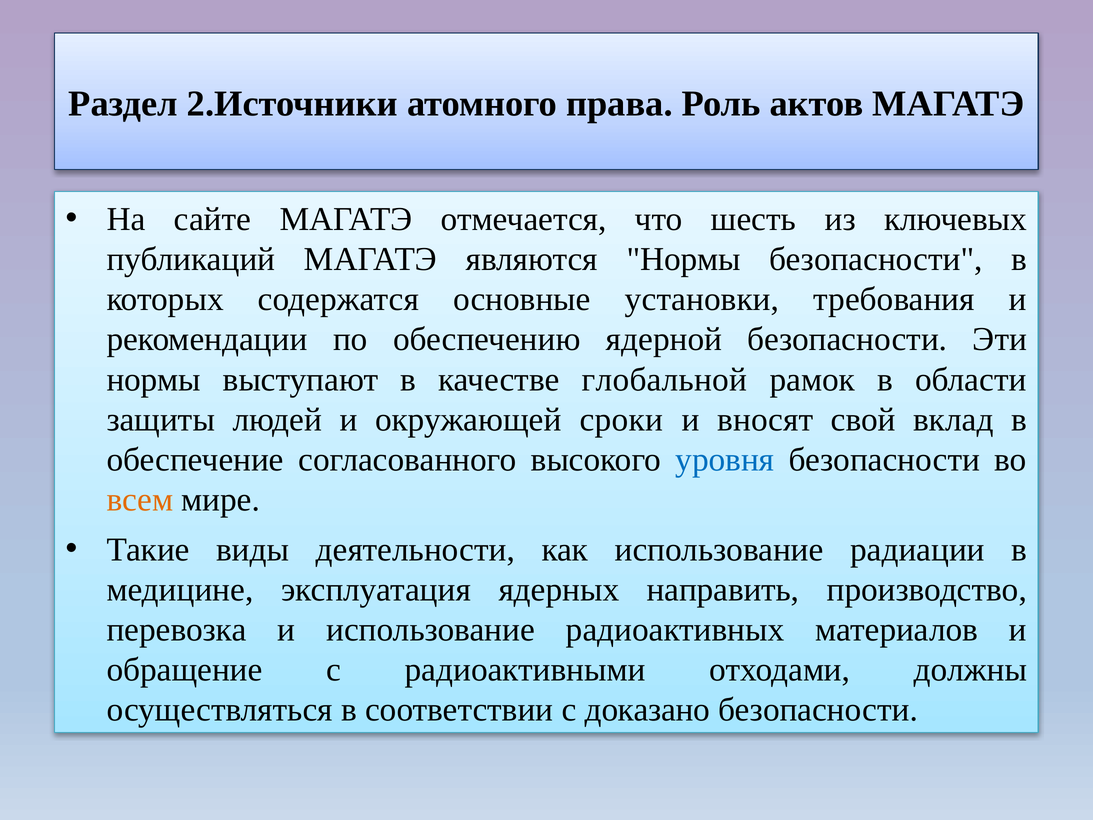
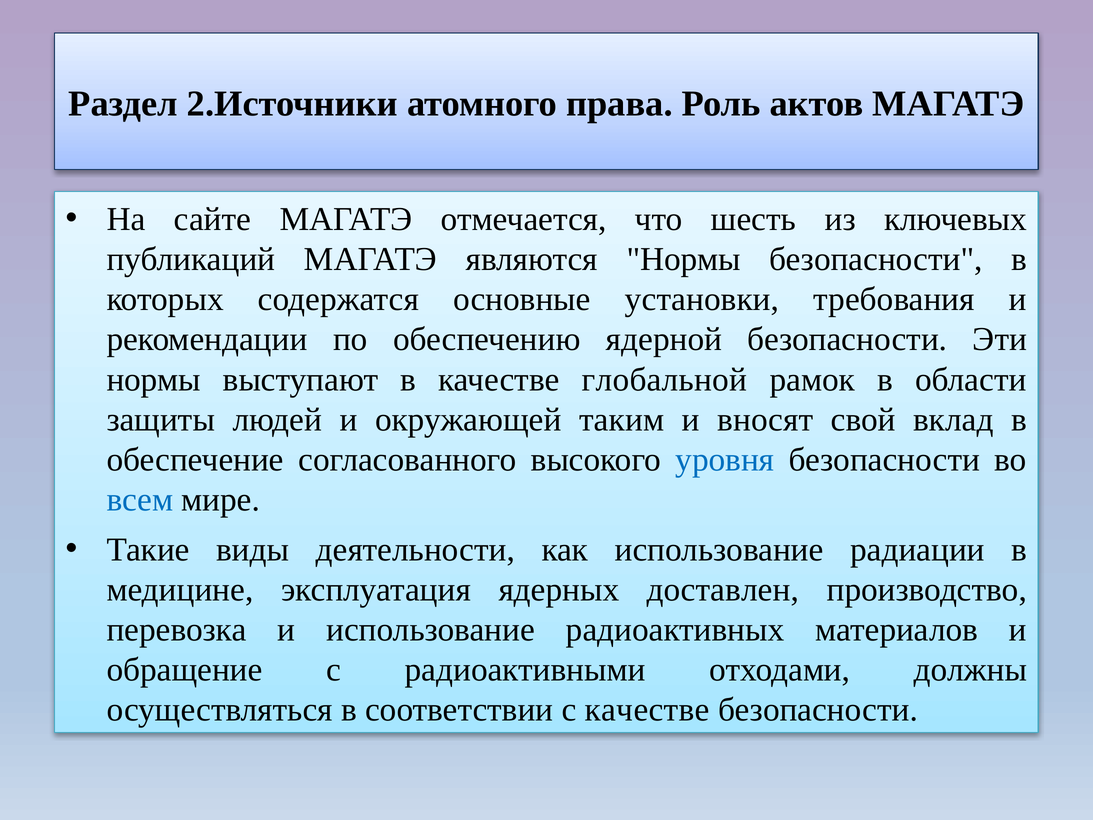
сроки: сроки -> таким (622, 419)
всем colour: orange -> blue (140, 500)
направить: направить -> доставлен (723, 589)
с доказано: доказано -> качестве (647, 710)
